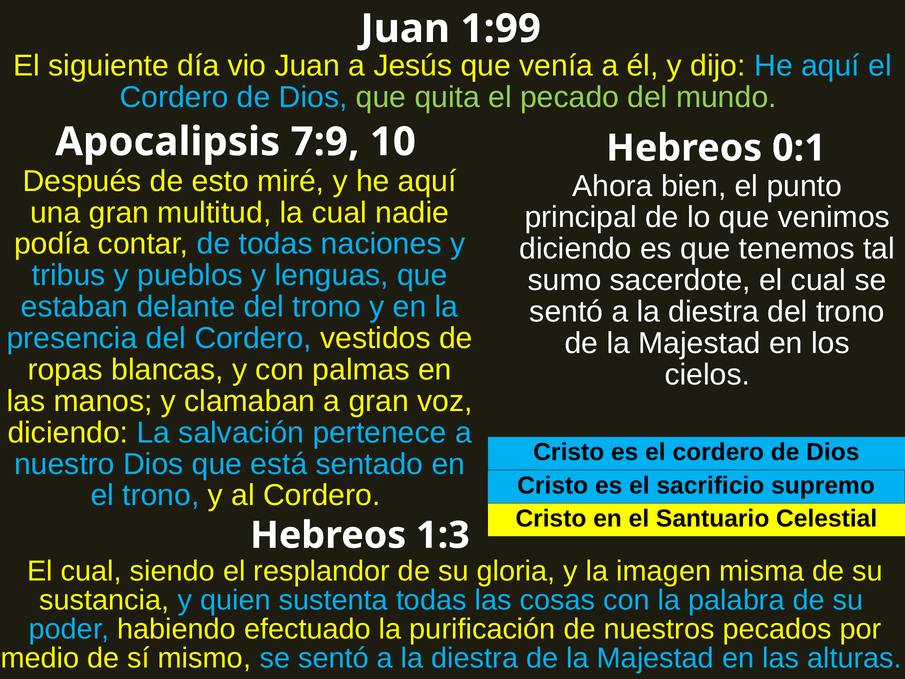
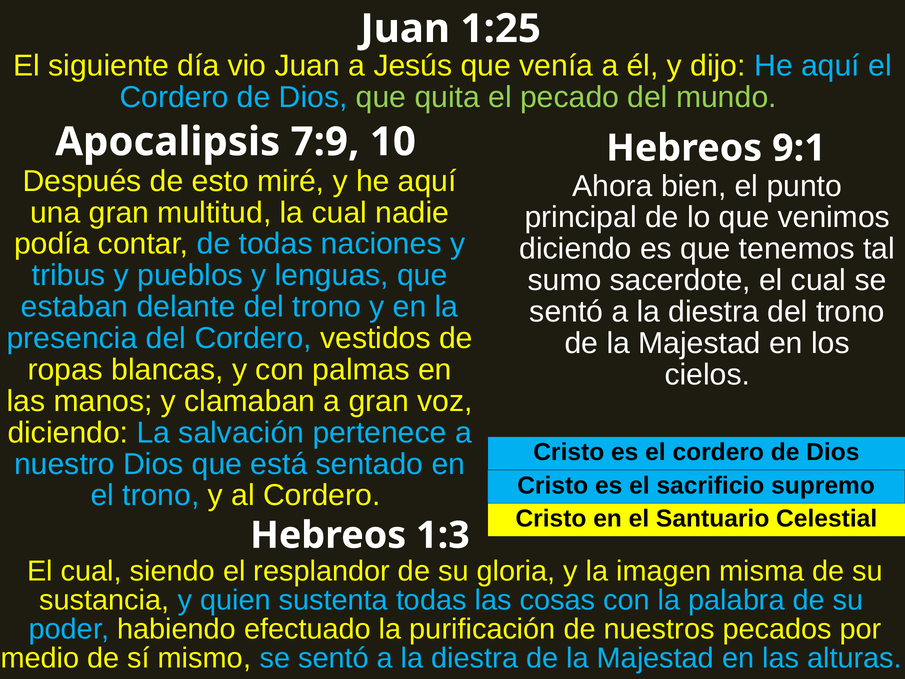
1:99: 1:99 -> 1:25 (501, 29)
0:1: 0:1 -> 9:1 (799, 148)
